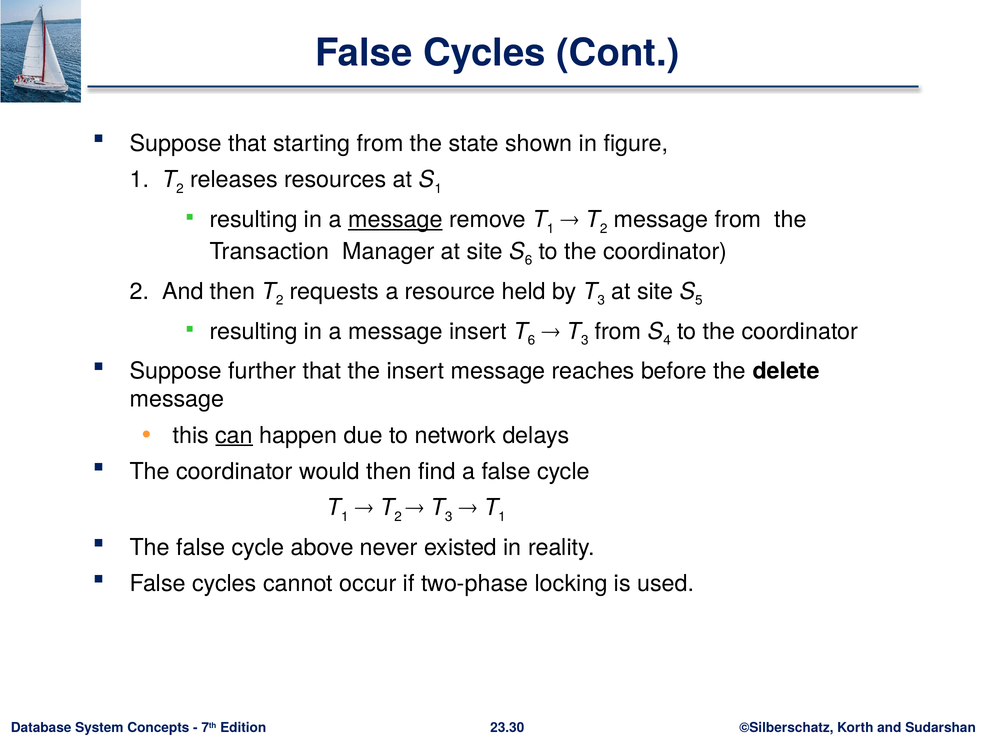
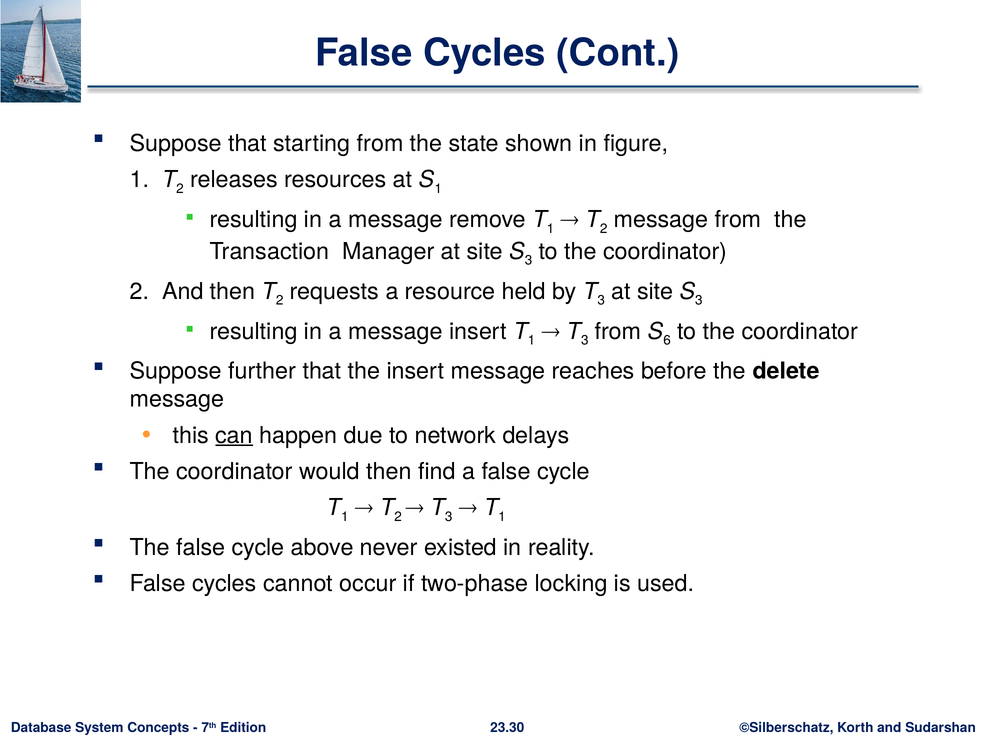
message underline: present -> none (395, 219)
6: 6 -> 3 (529, 260)
5: 5 -> 3 (699, 300)
6: 6 -> 1 (532, 340)
4: 4 -> 6 (667, 340)
